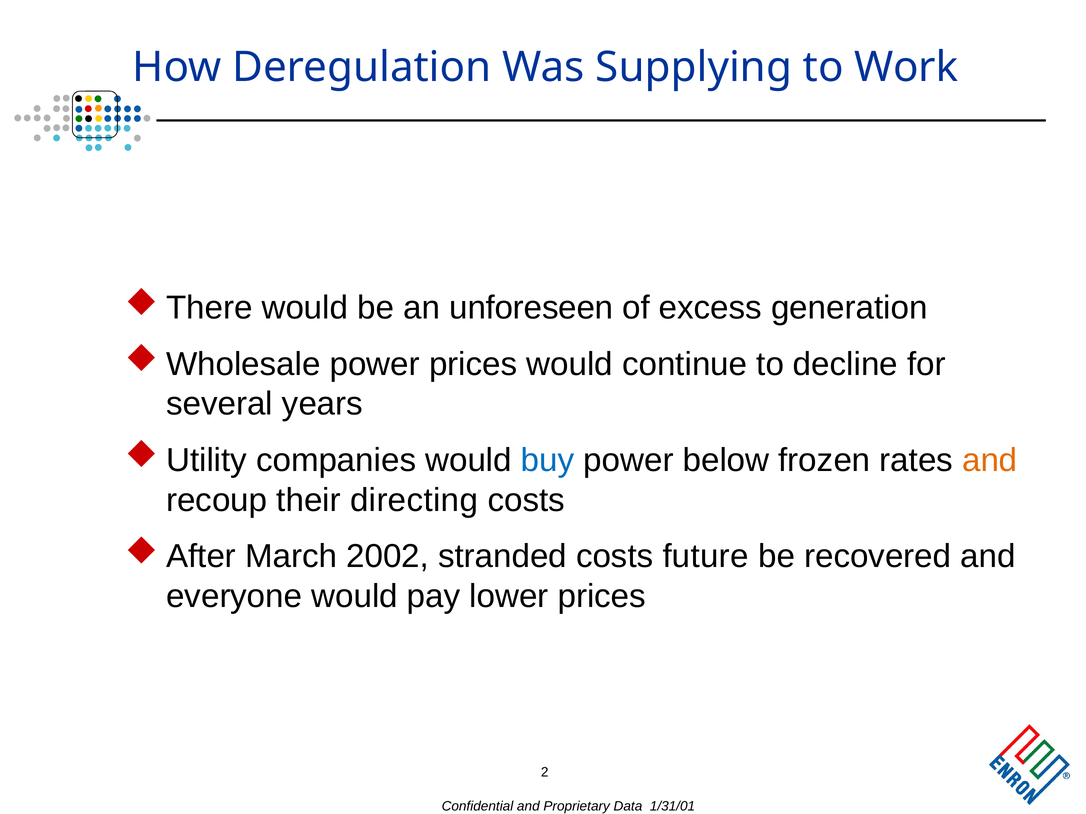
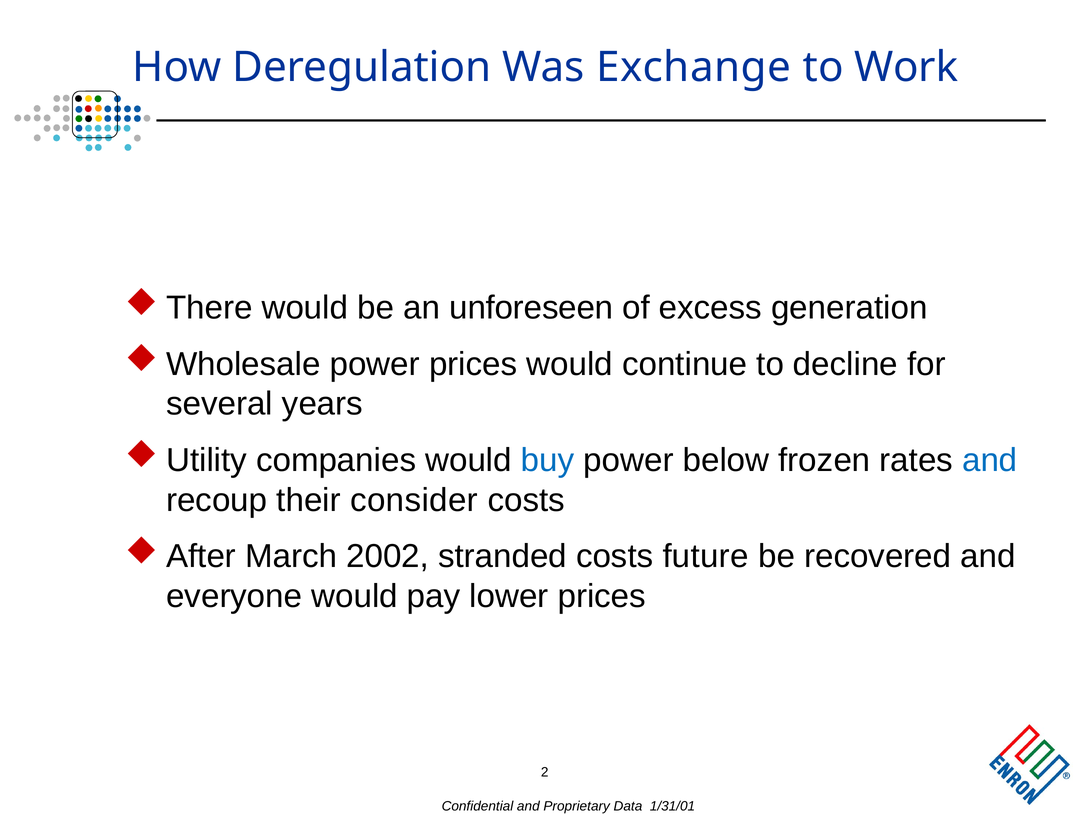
Supplying: Supplying -> Exchange (693, 67)
and colour: orange -> blue (990, 461)
directing: directing -> consider (414, 500)
